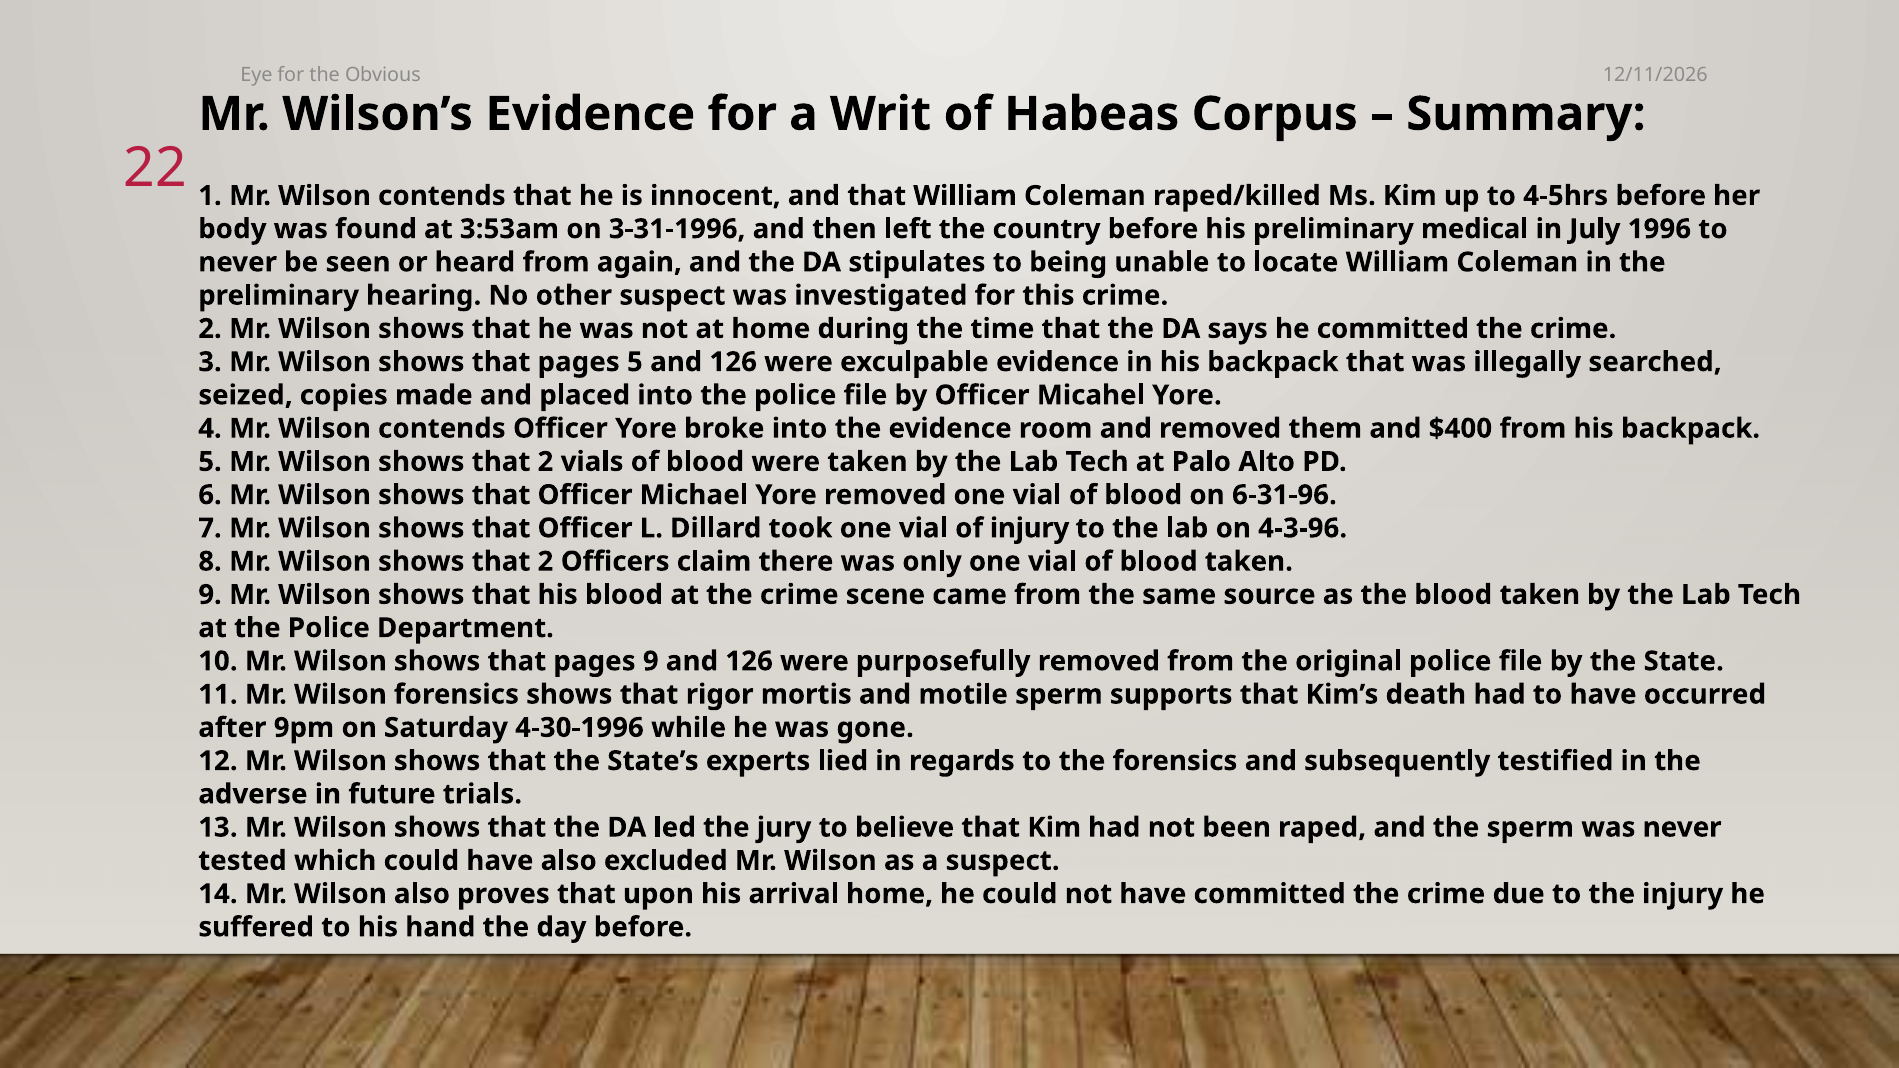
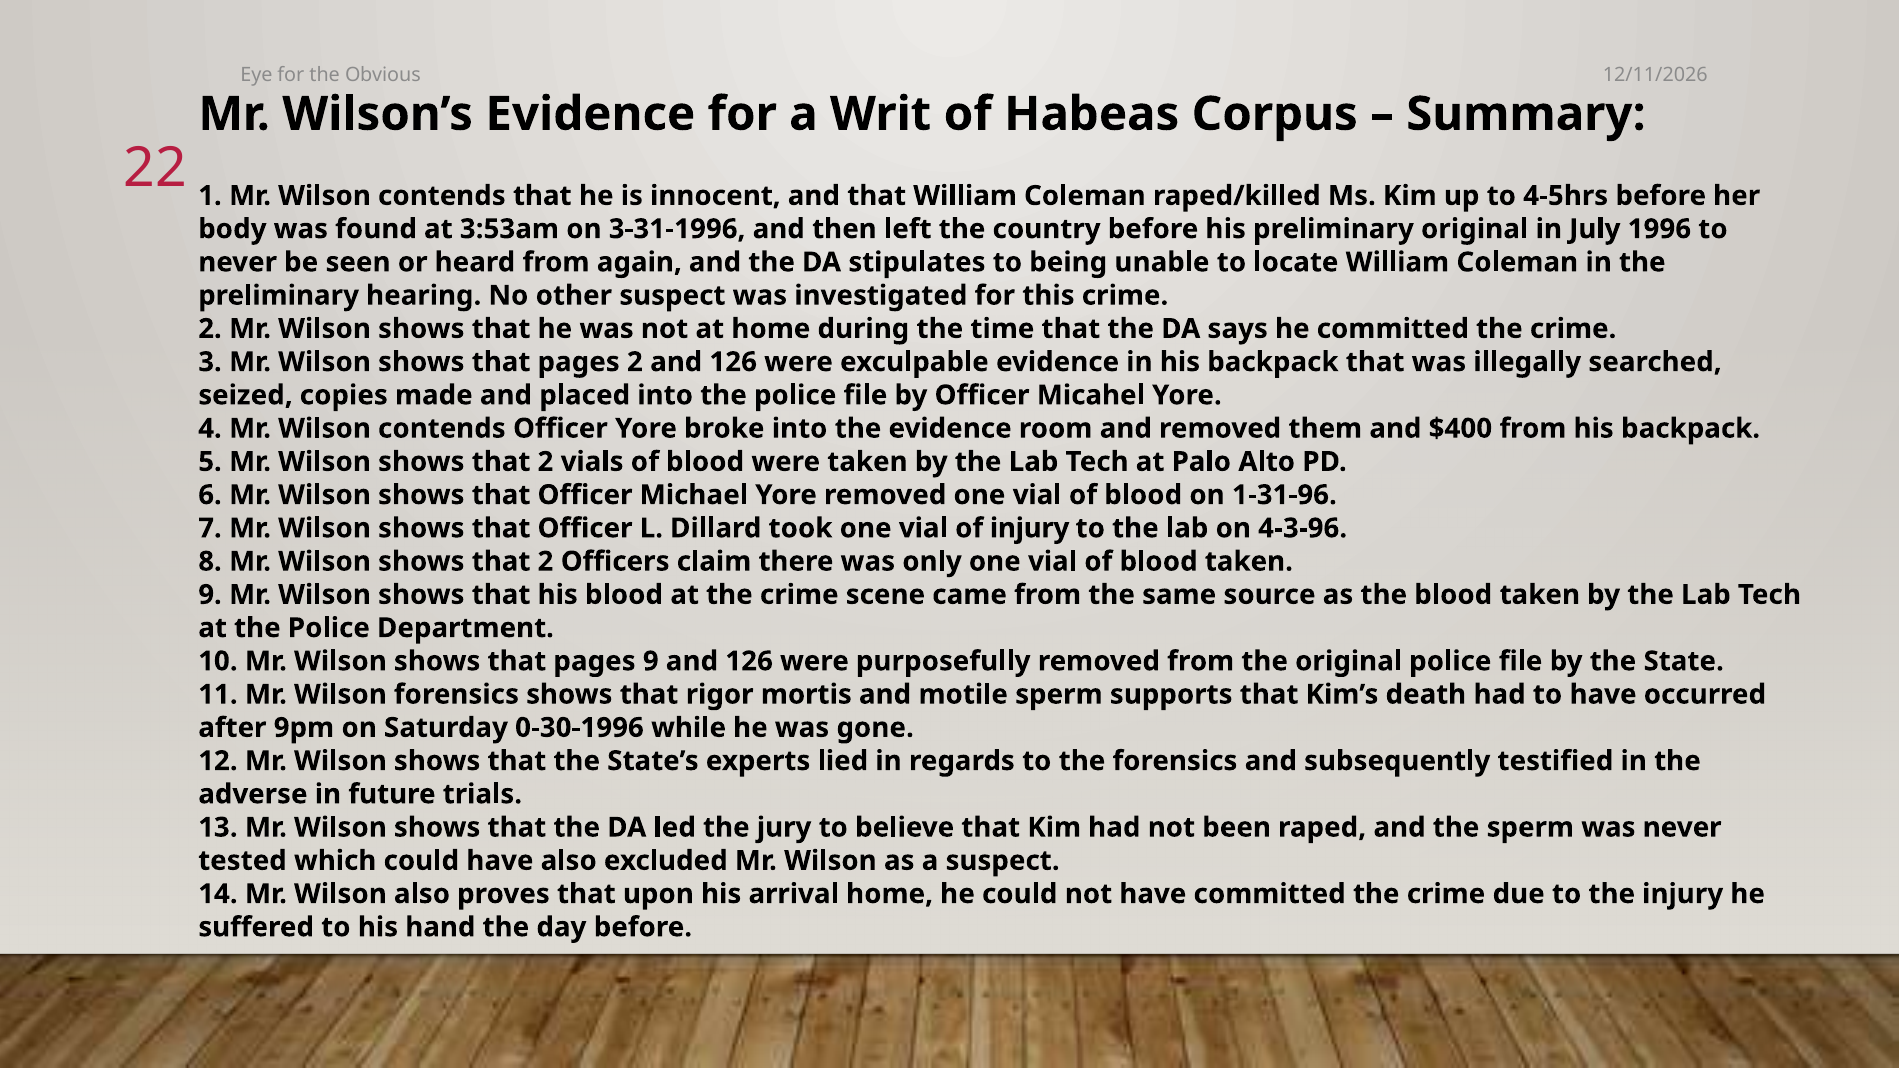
preliminary medical: medical -> original (1475, 229)
pages 5: 5 -> 2 (635, 362)
6-31-96: 6-31-96 -> 1-31-96 (1284, 495)
4-30-1996: 4-30-1996 -> 0-30-1996 (579, 728)
